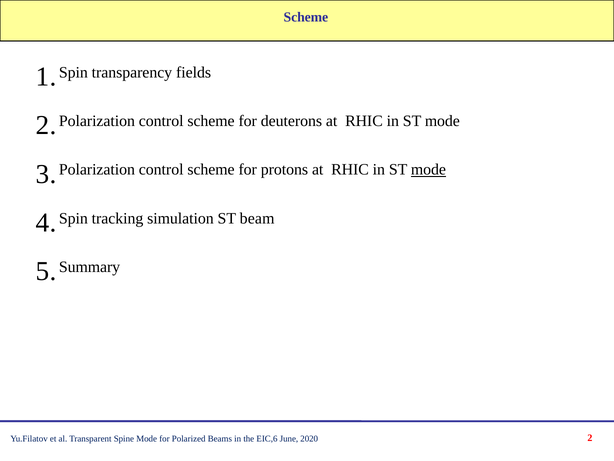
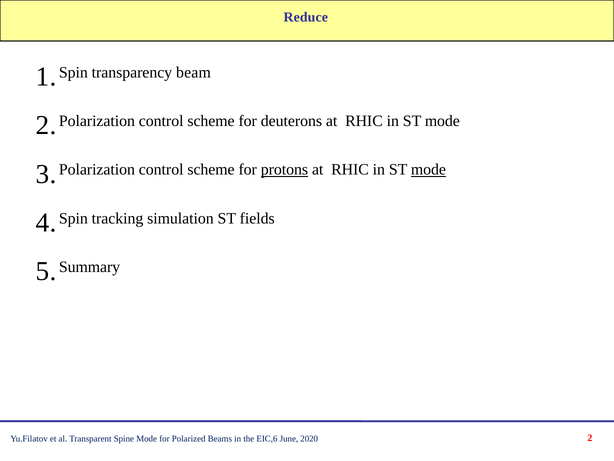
Scheme: Scheme -> Reduce (306, 17)
fields: fields -> beam (193, 72)
protons underline: none -> present (284, 169)
beam: beam -> fields (257, 218)
